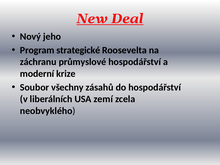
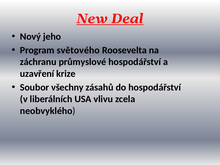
strategické: strategické -> světového (78, 50)
moderní: moderní -> uzavření (37, 74)
zemí: zemí -> vlivu (103, 99)
